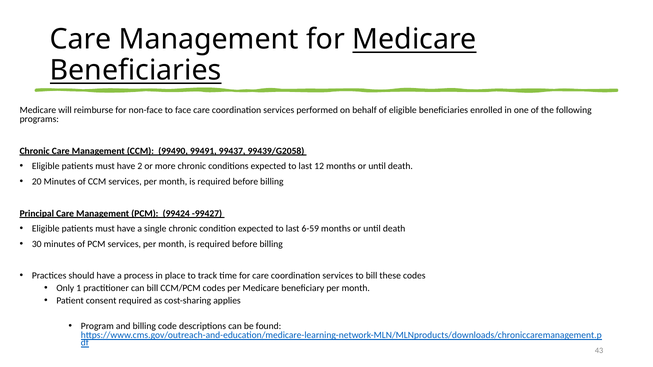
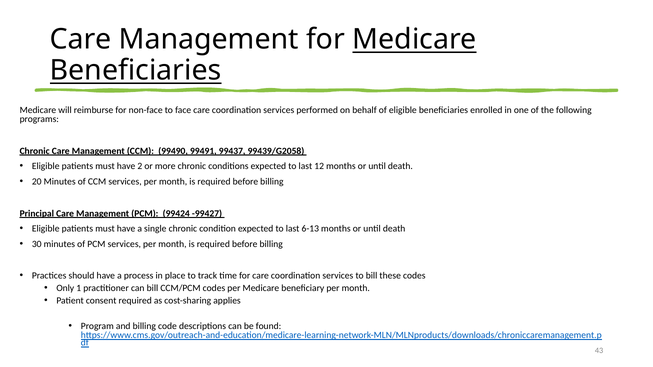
6-59: 6-59 -> 6-13 (310, 229)
